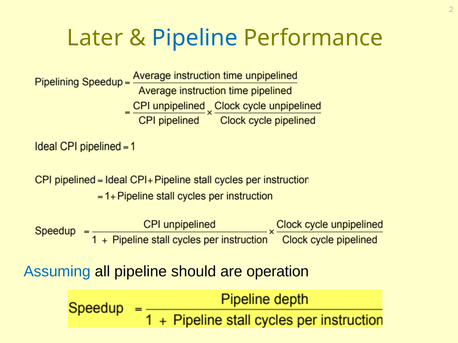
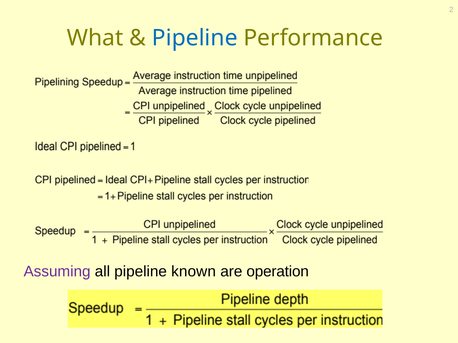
Later: Later -> What (95, 38)
Assuming colour: blue -> purple (57, 272)
should: should -> known (194, 272)
